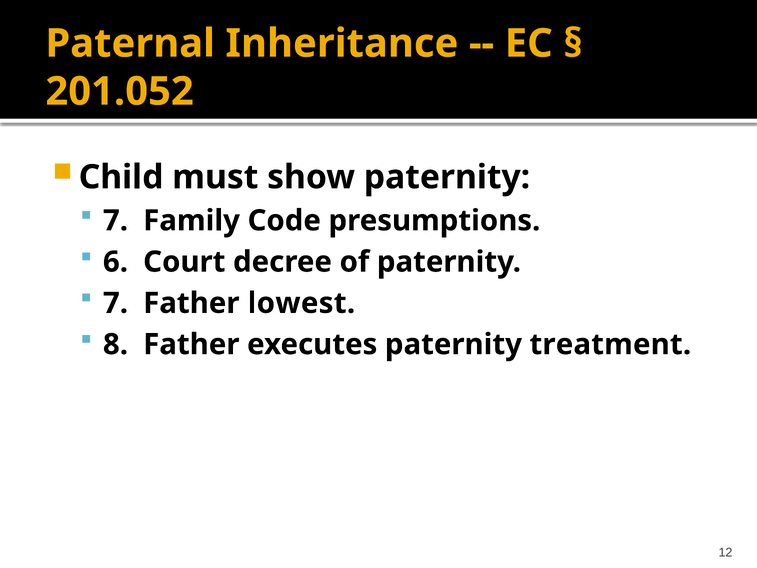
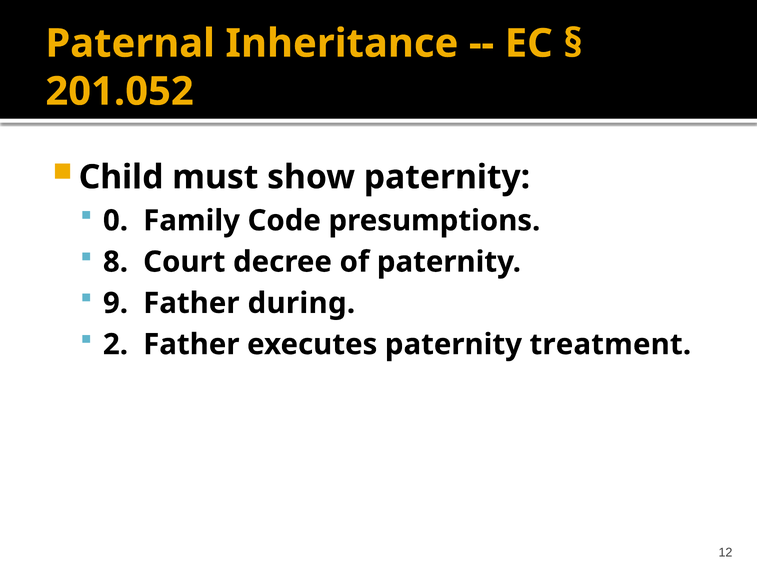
7: 7 -> 0 (115, 221)
6: 6 -> 8 (115, 262)
7: 7 -> 9 (115, 303)
lowest: lowest -> during (301, 303)
8: 8 -> 2 (115, 344)
